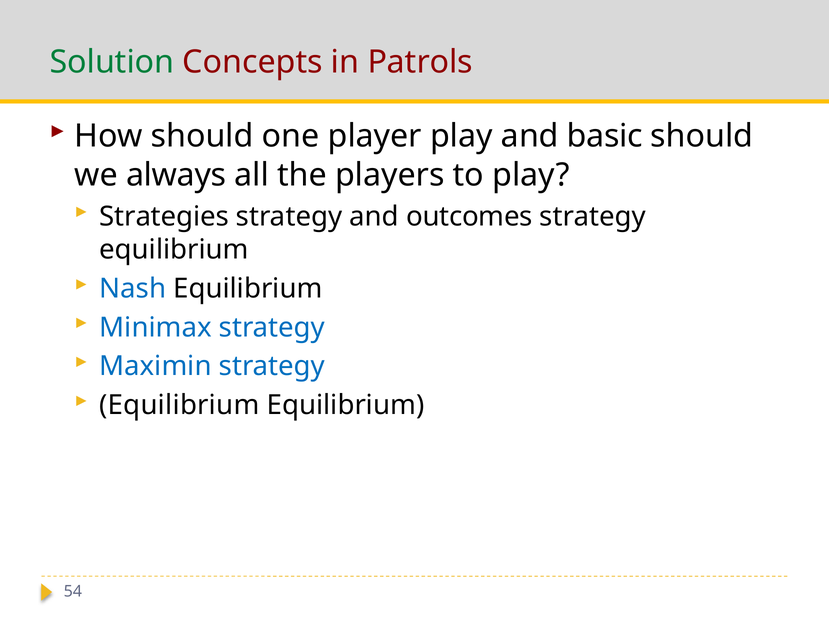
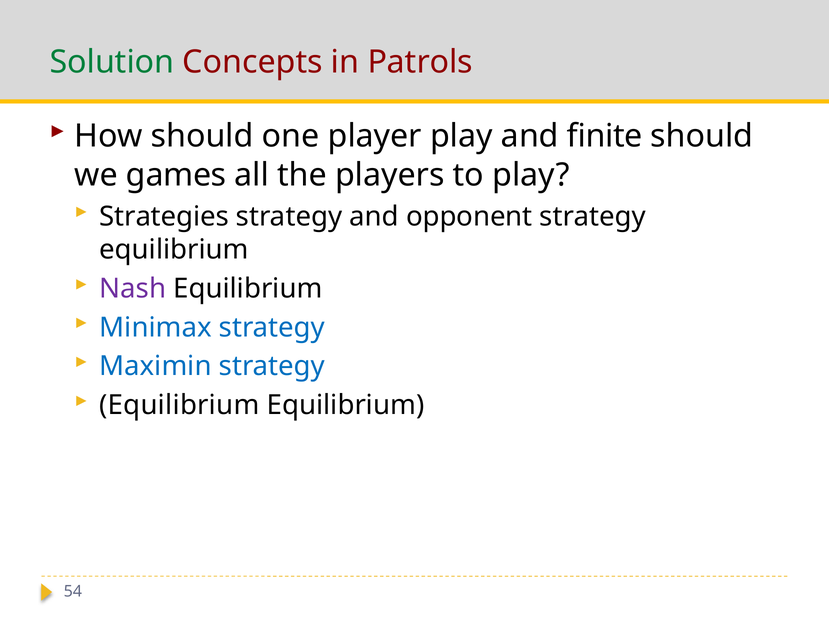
basic: basic -> finite (605, 136)
always: always -> games (176, 175)
outcomes: outcomes -> opponent (469, 216)
Nash colour: blue -> purple (133, 288)
